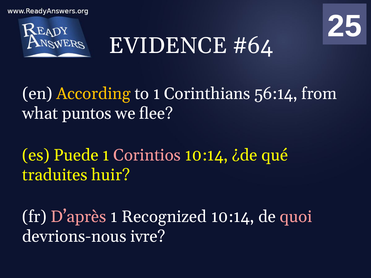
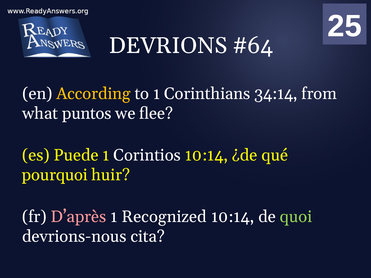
EVIDENCE: EVIDENCE -> DEVRIONS (168, 46)
56:14: 56:14 -> 34:14 (276, 94)
Corintios colour: pink -> white (147, 155)
traduites: traduites -> pourquoi (55, 175)
quoi colour: pink -> light green (296, 217)
ivre: ivre -> cita (148, 237)
